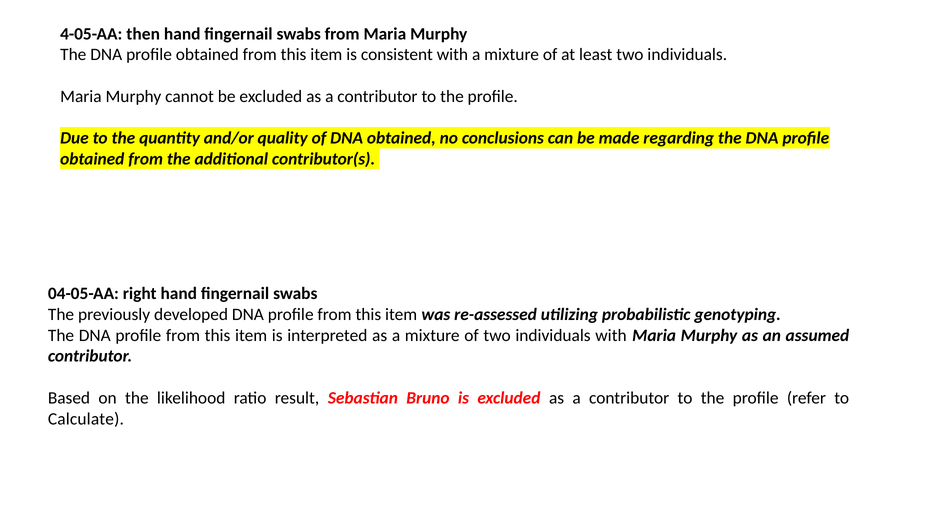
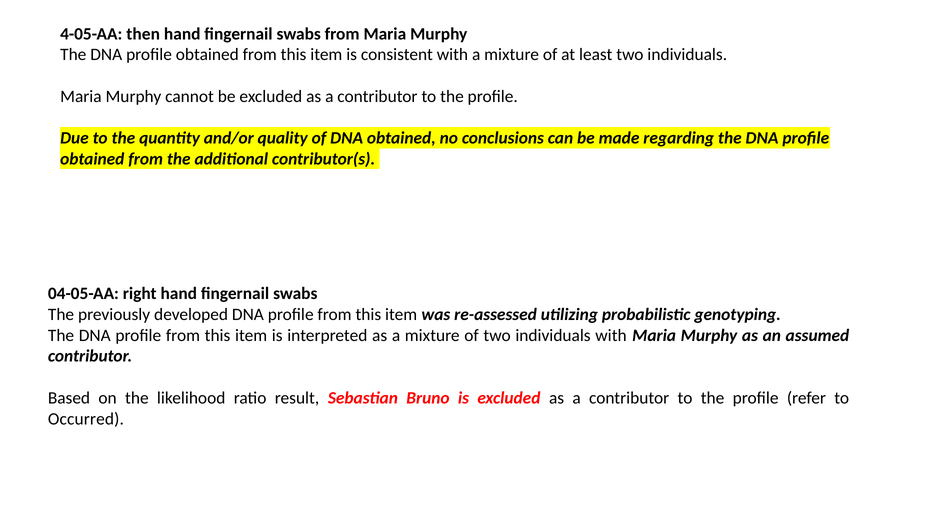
Calculate: Calculate -> Occurred (86, 419)
